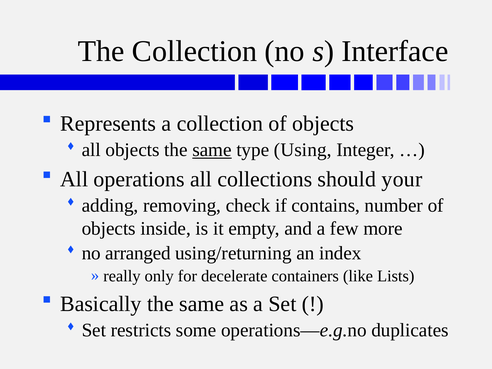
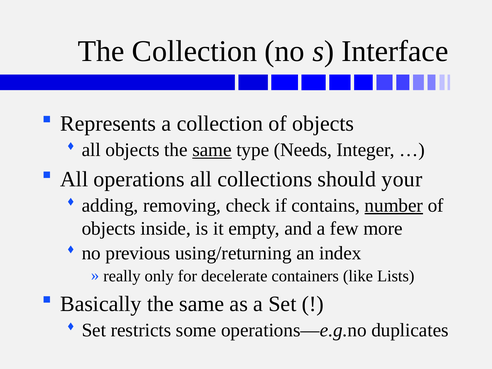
Using: Using -> Needs (303, 150)
number underline: none -> present (394, 205)
arranged: arranged -> previous (138, 253)
